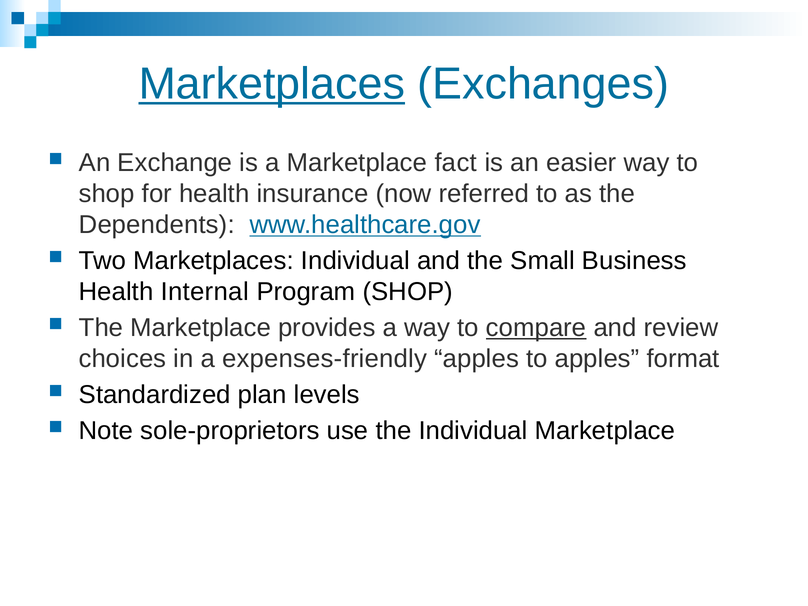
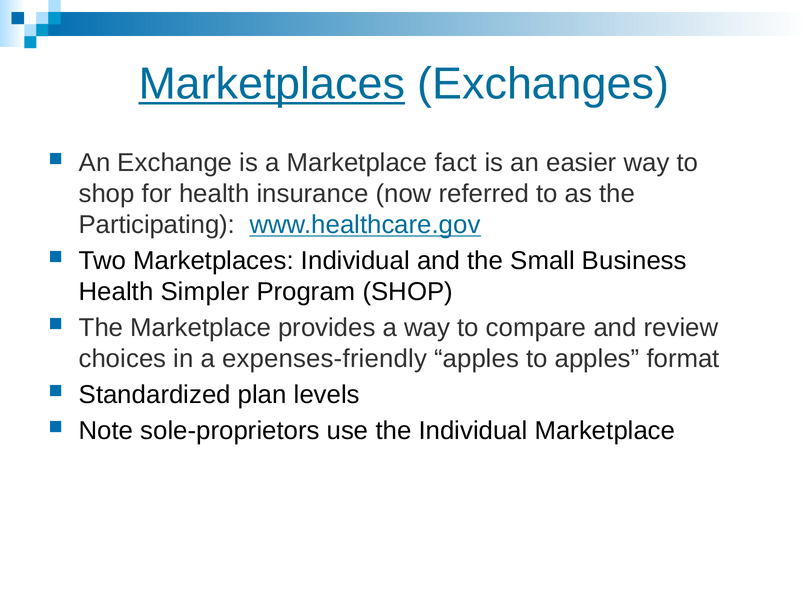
Dependents: Dependents -> Participating (157, 225)
Internal: Internal -> Simpler (205, 292)
compare underline: present -> none (536, 328)
